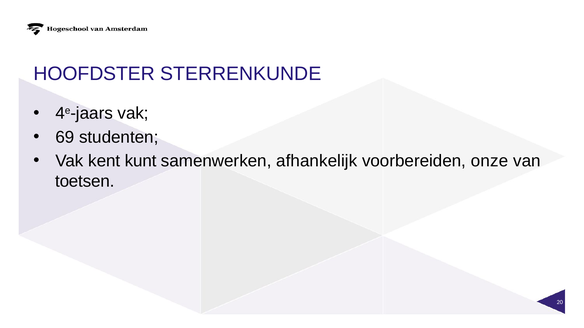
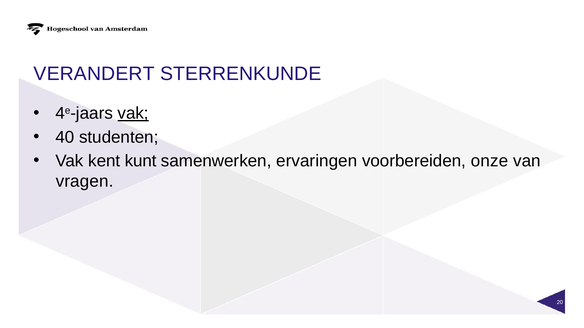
HOOFDSTER: HOOFDSTER -> VERANDERT (94, 74)
vak underline: none -> present (133, 114)
69: 69 -> 40 (65, 137)
afhankelijk: afhankelijk -> ervaringen (317, 161)
toetsen: toetsen -> vragen (85, 182)
